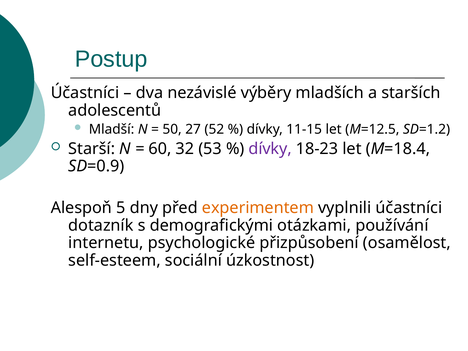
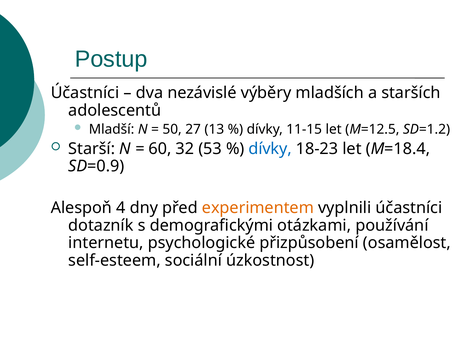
52: 52 -> 13 (214, 129)
dívky colour: purple -> blue (270, 149)
5: 5 -> 4 (121, 208)
